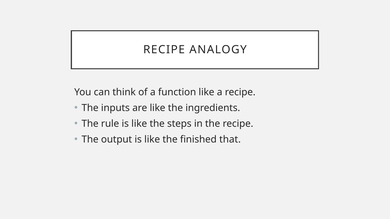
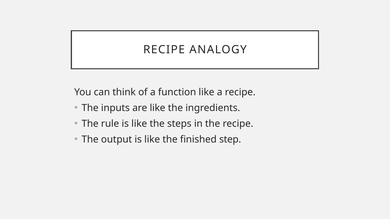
that: that -> step (230, 140)
